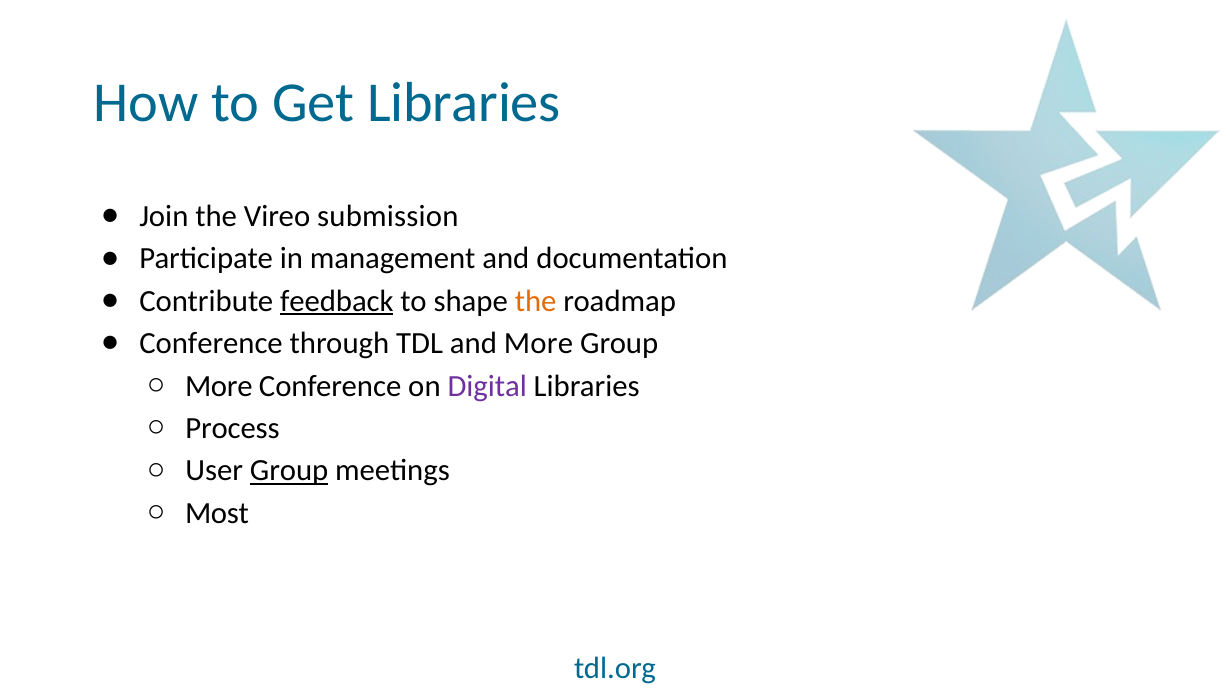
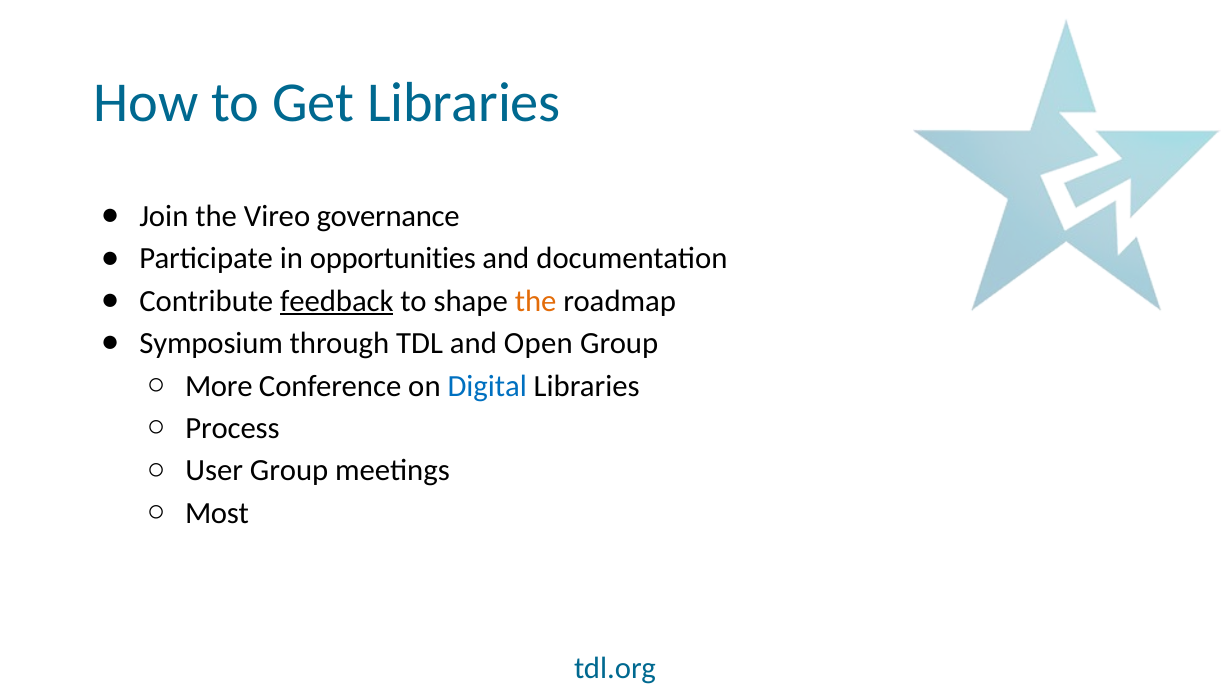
submission: submission -> governance (388, 216)
management: management -> opportunities (393, 259)
Conference: Conference -> Symposium (211, 343)
and More: More -> Open (538, 343)
Digital colour: purple -> blue (487, 386)
Group underline: present -> none (289, 471)
